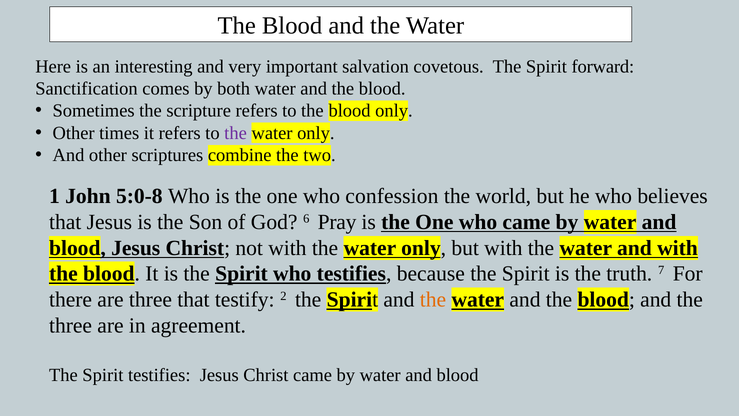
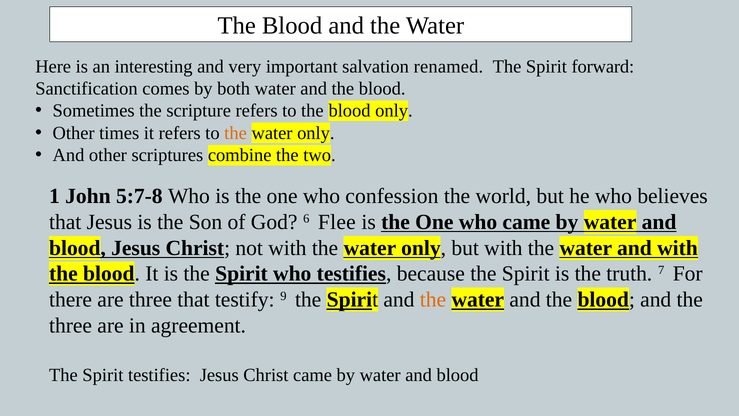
covetous: covetous -> renamed (448, 66)
the colour: purple -> orange (236, 133)
5:0-8: 5:0-8 -> 5:7-8 (139, 196)
Pray: Pray -> Flee (337, 222)
2: 2 -> 9 (283, 296)
